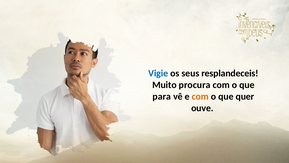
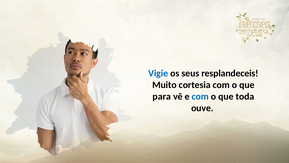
procura: procura -> cortesia (195, 85)
com colour: orange -> blue (200, 96)
quer: quer -> toda (245, 96)
